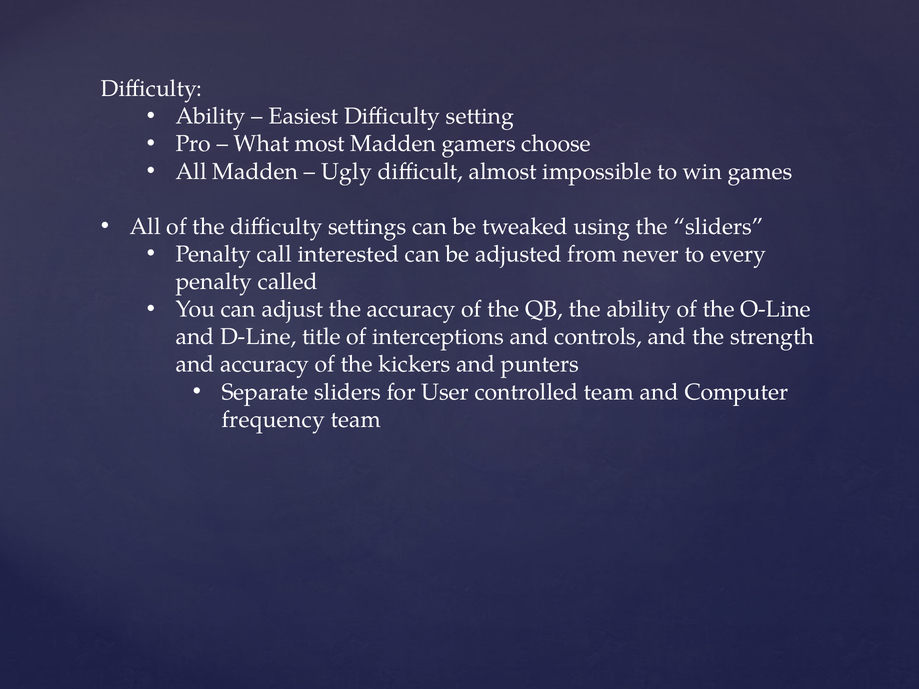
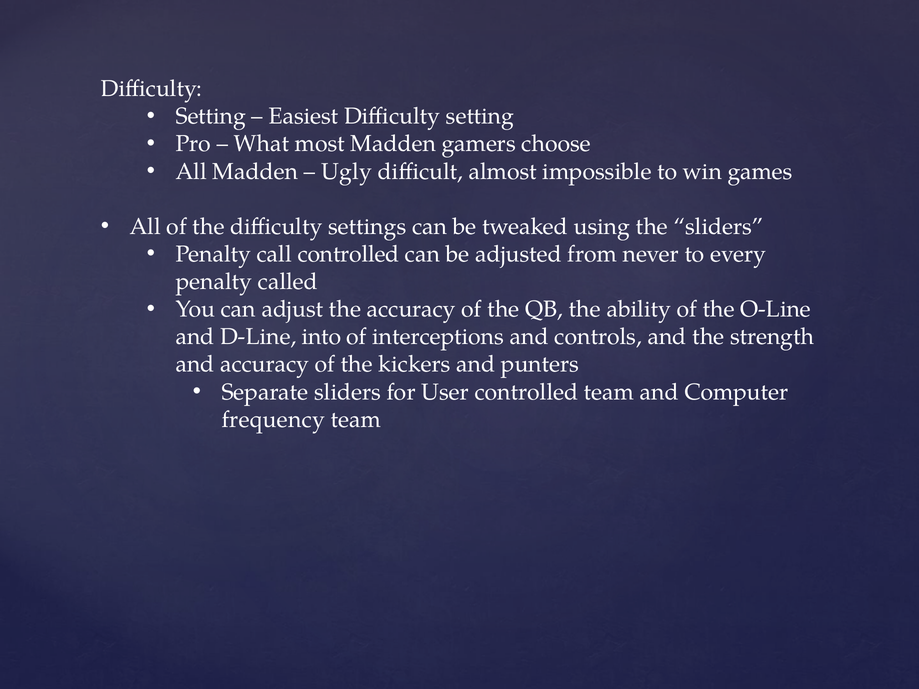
Ability: Ability -> Setting (211, 116)
call interested: interested -> controlled (348, 254)
title: title -> into (321, 337)
